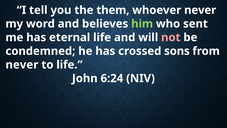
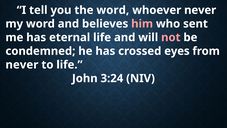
the them: them -> word (113, 10)
him colour: light green -> pink (142, 24)
sons: sons -> eyes (177, 51)
6:24: 6:24 -> 3:24 (112, 78)
